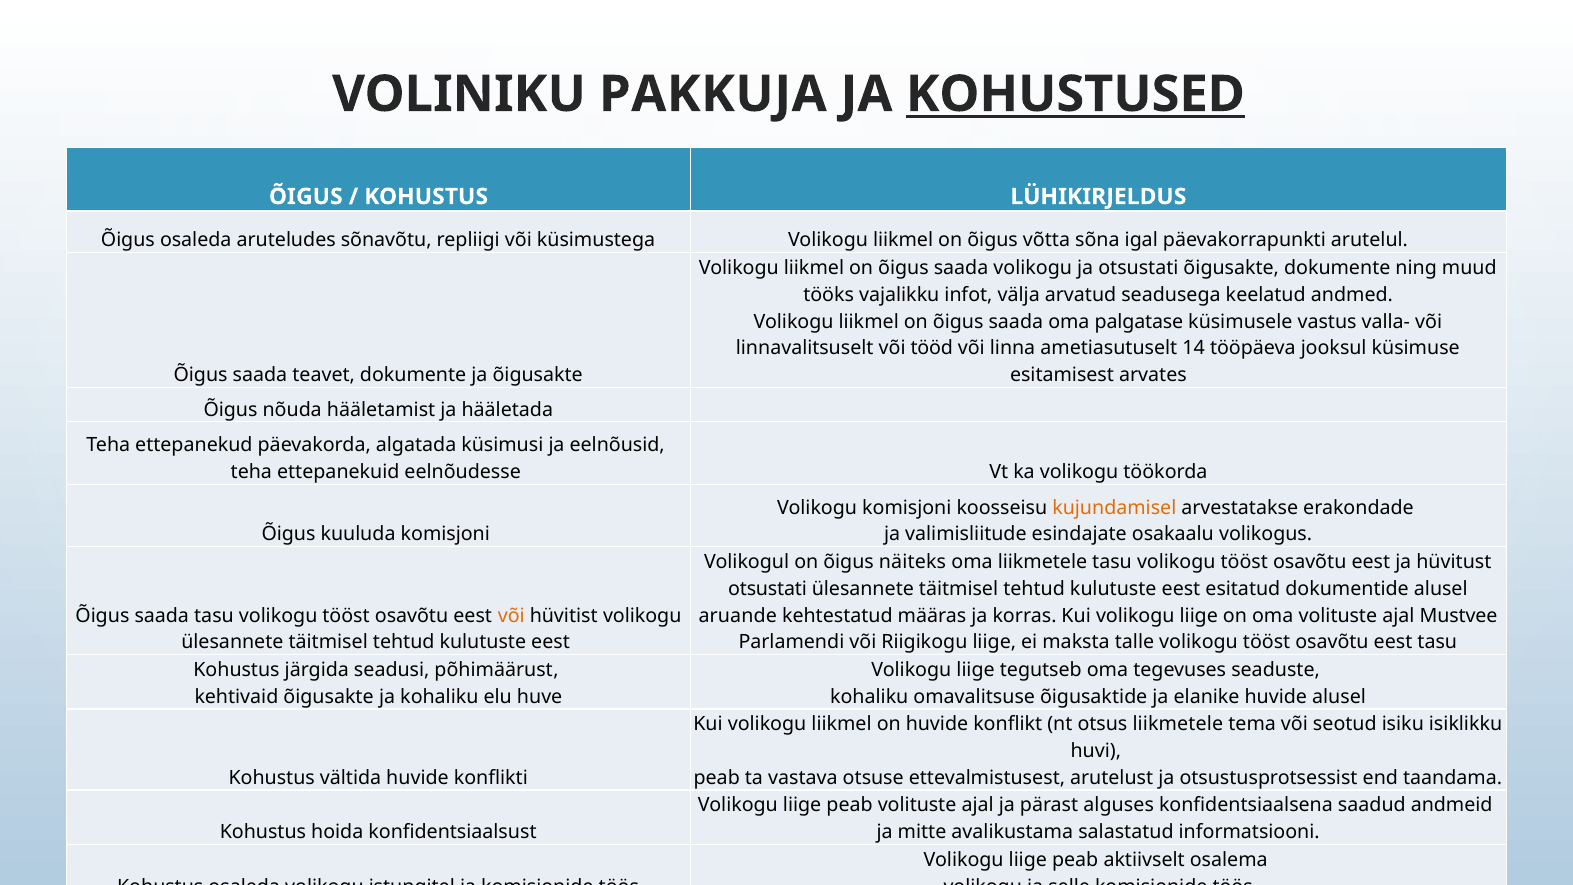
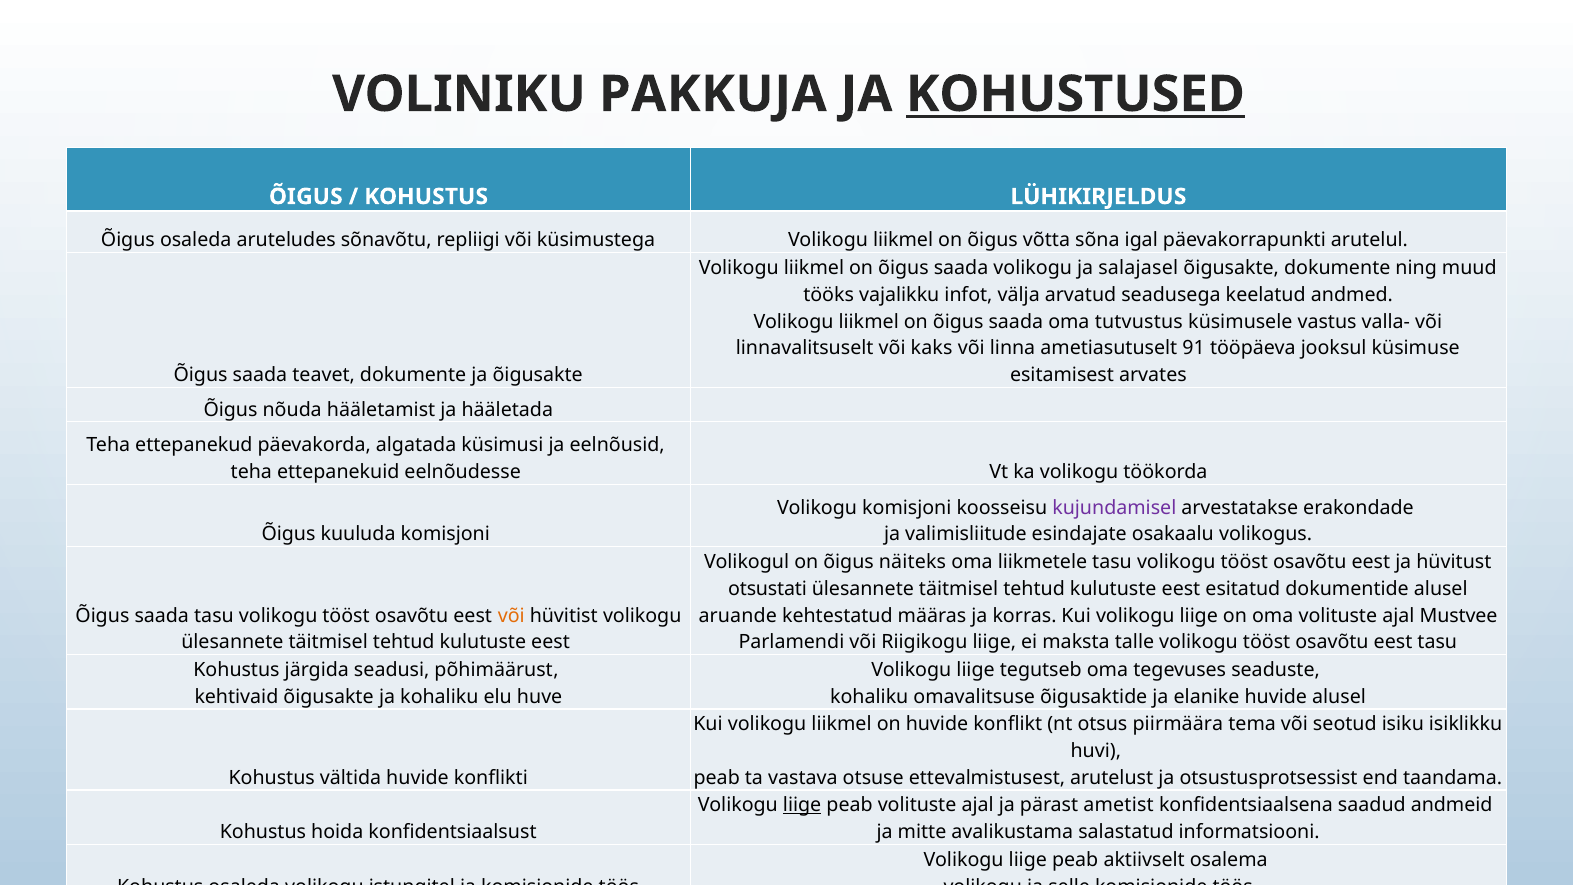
ja otsustati: otsustati -> salajasel (1138, 268)
palgatase: palgatase -> tutvustus (1139, 321)
tööd: tööd -> kaks (932, 348)
14: 14 -> 91 (1194, 348)
kujundamisel colour: orange -> purple (1114, 508)
otsus liikmetele: liikmetele -> piirmäära (1178, 724)
liige underline: none -> present (802, 805)
alguses: alguses -> ametist (1119, 805)
